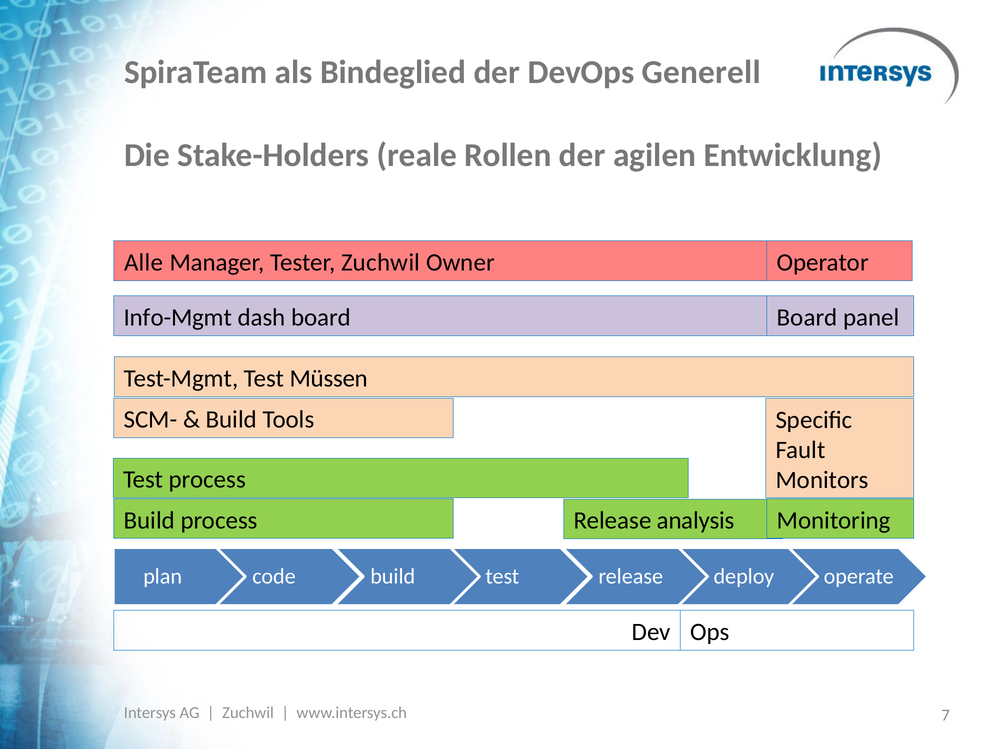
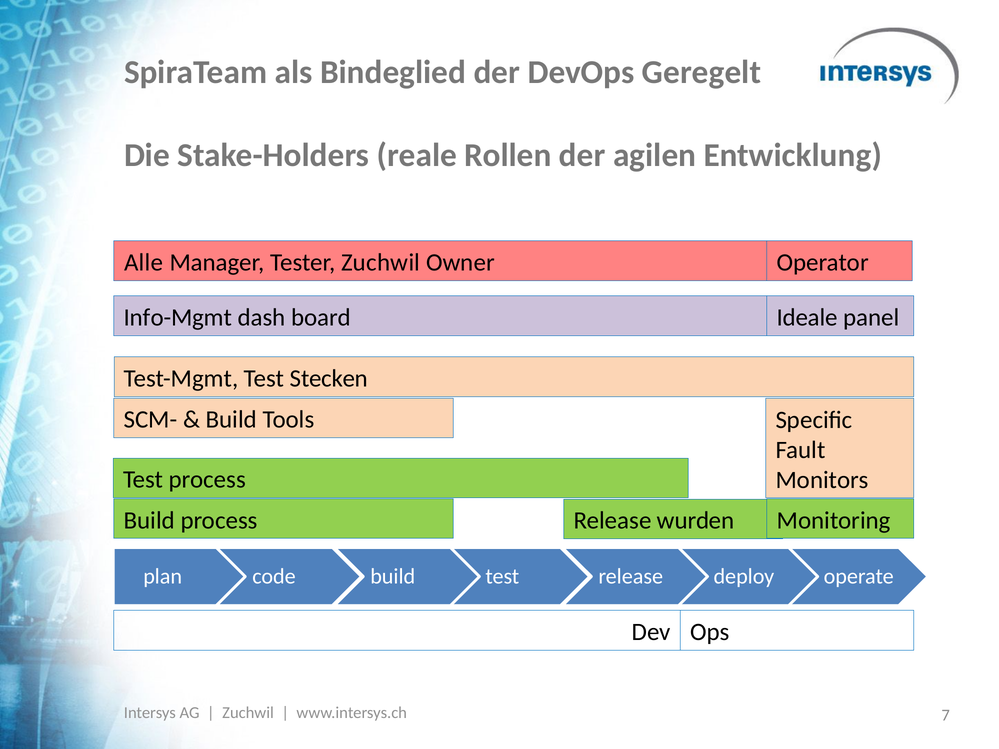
Generell: Generell -> Geregelt (702, 72)
board Board: Board -> Ideale (807, 318)
Müssen: Müssen -> Stecken (329, 379)
analysis: analysis -> wurden (696, 521)
